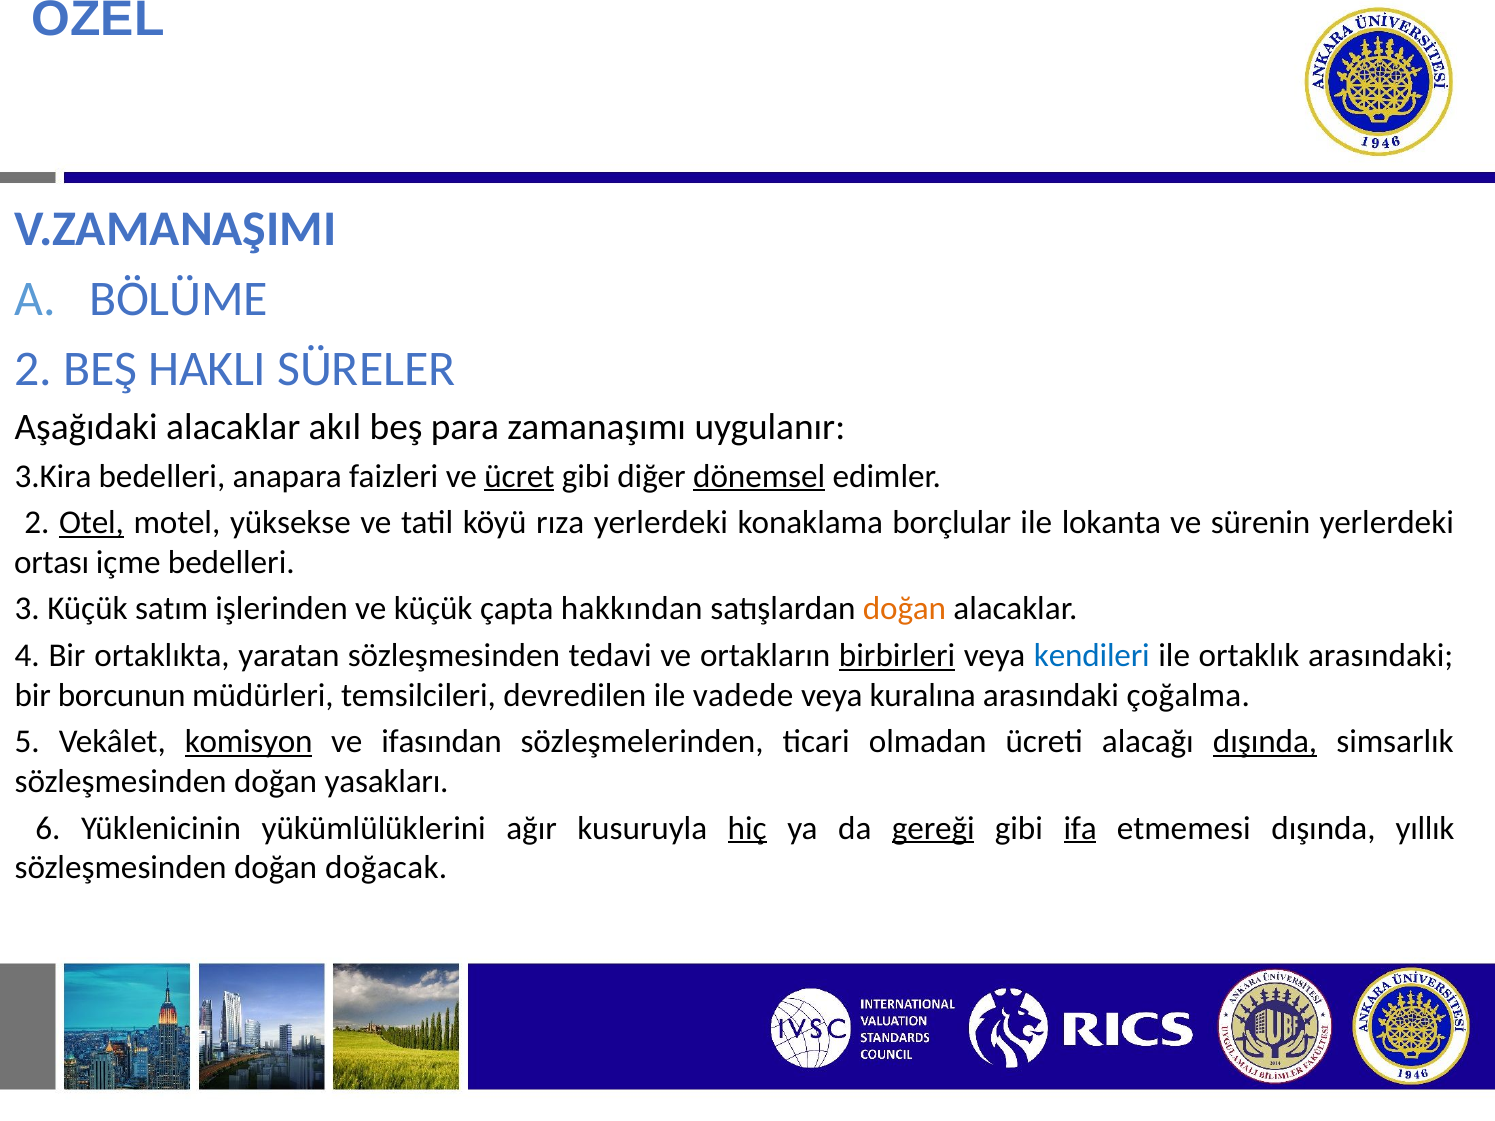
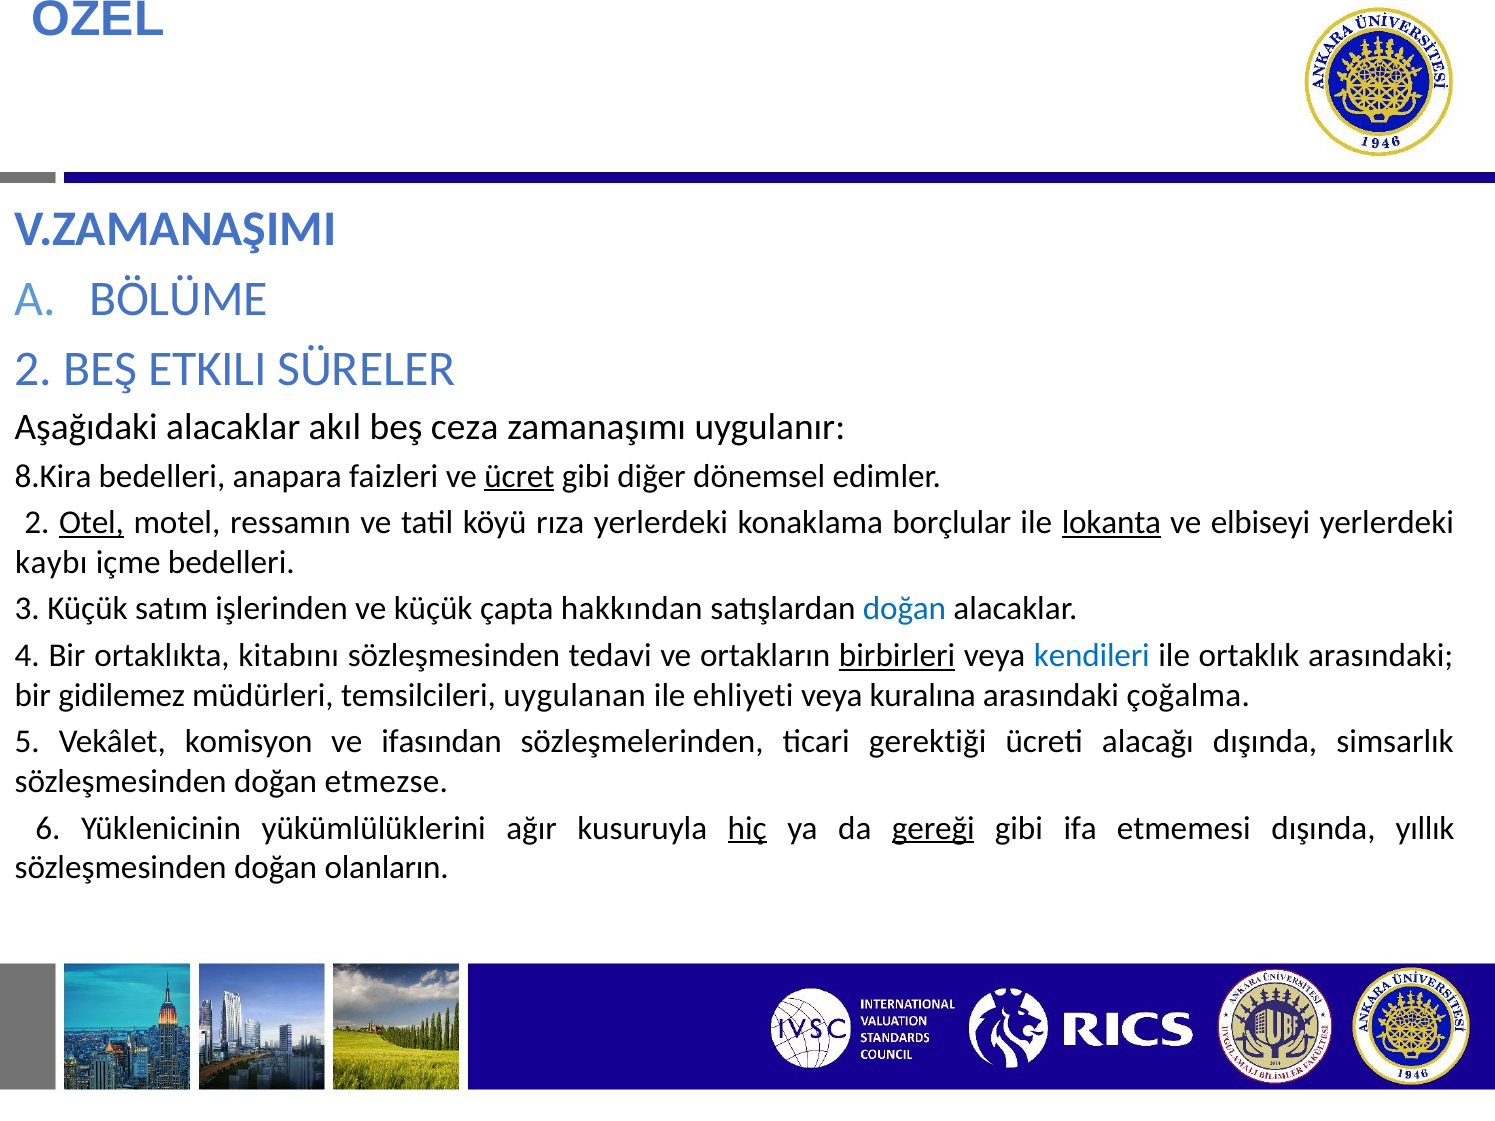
HAKLI: HAKLI -> ETKILI (208, 369)
para: para -> ceza (465, 428)
3.Kira: 3.Kira -> 8.Kira (53, 476)
dönemsel underline: present -> none (759, 476)
yüksekse: yüksekse -> ressamın (290, 523)
lokanta underline: none -> present (1111, 523)
sürenin: sürenin -> elbiseyi (1261, 523)
ortası: ortası -> kaybı (51, 563)
doğan colour: orange -> blue (905, 609)
yaratan: yaratan -> kitabını (289, 656)
borcunun: borcunun -> gidilemez (122, 695)
devredilen: devredilen -> uygulanan (575, 695)
vadede: vadede -> ehliyeti (743, 695)
komisyon underline: present -> none (249, 742)
olmadan: olmadan -> gerektiği (928, 742)
dışında underline: present -> none (1265, 742)
yasakları: yasakları -> etmezse (386, 782)
ifa underline: present -> none (1080, 828)
doğacak: doğacak -> olanların (387, 868)
